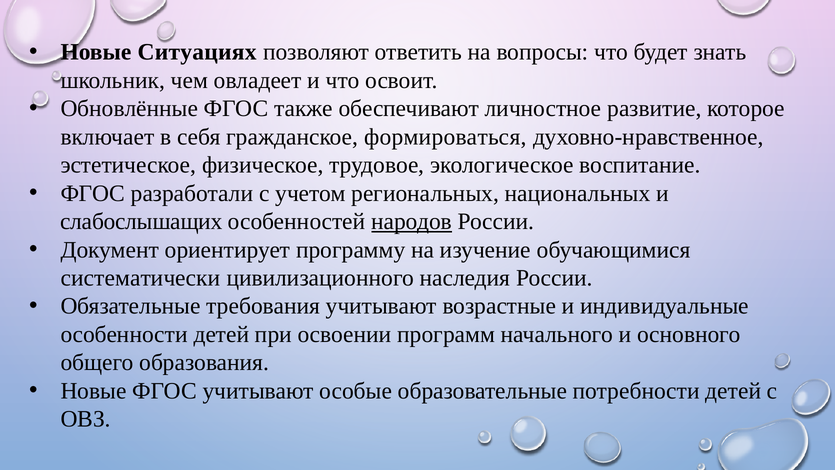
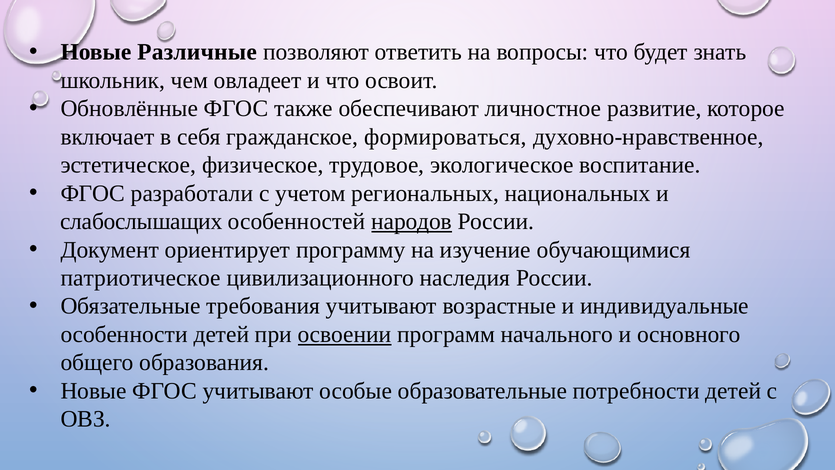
Ситуациях: Ситуациях -> Различные (197, 52)
систематически: систематически -> патриотическое (141, 278)
освоении underline: none -> present (345, 334)
